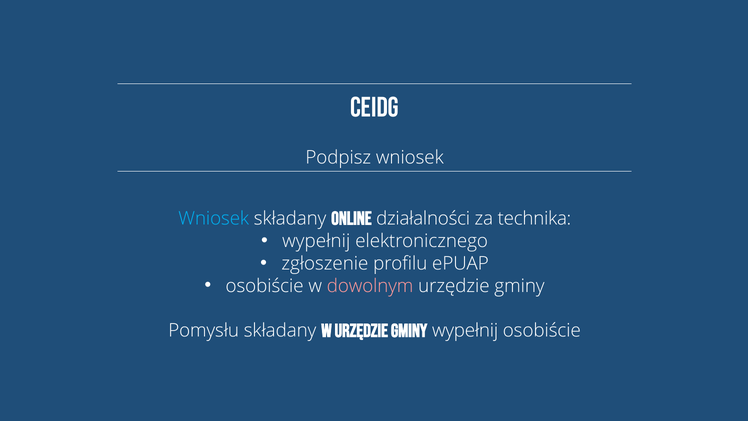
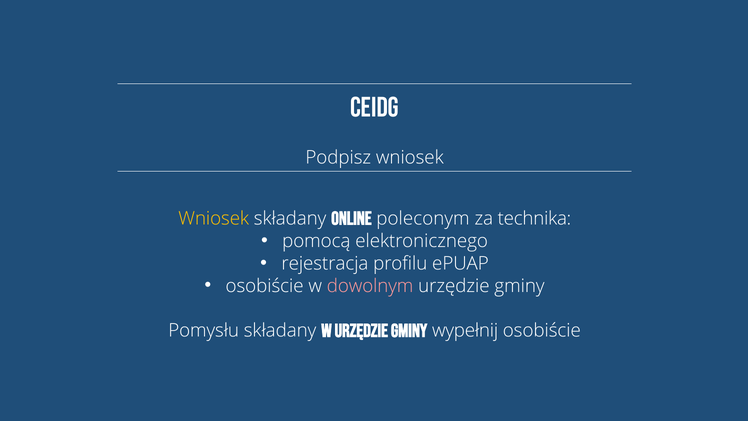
Wniosek colour: light blue -> yellow (214, 218)
działalności: działalności -> poleconym (423, 218)
wypełnij: wypełnij -> pomocą (316, 241)
zgłoszenie: zgłoszenie -> rejestracja (325, 263)
